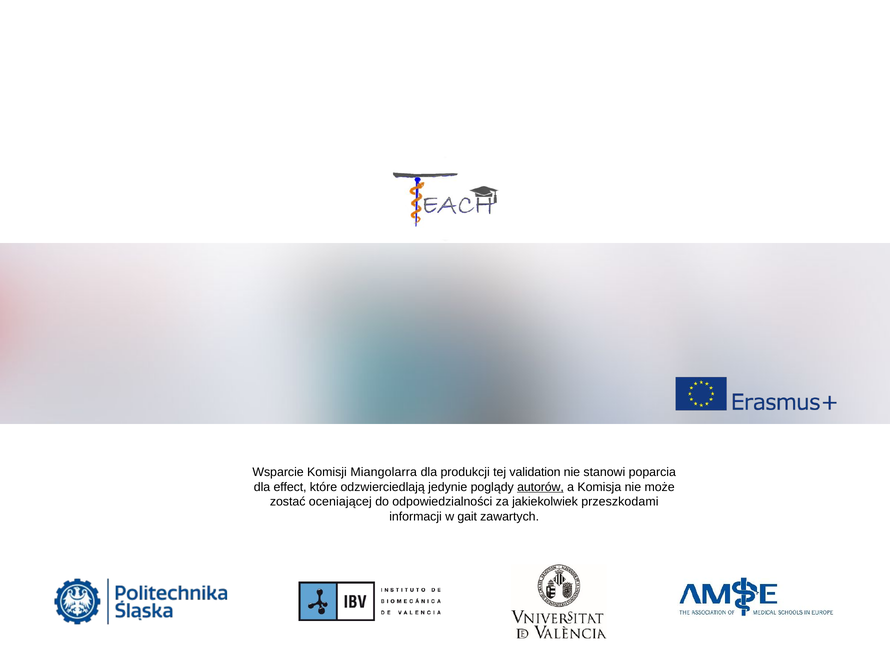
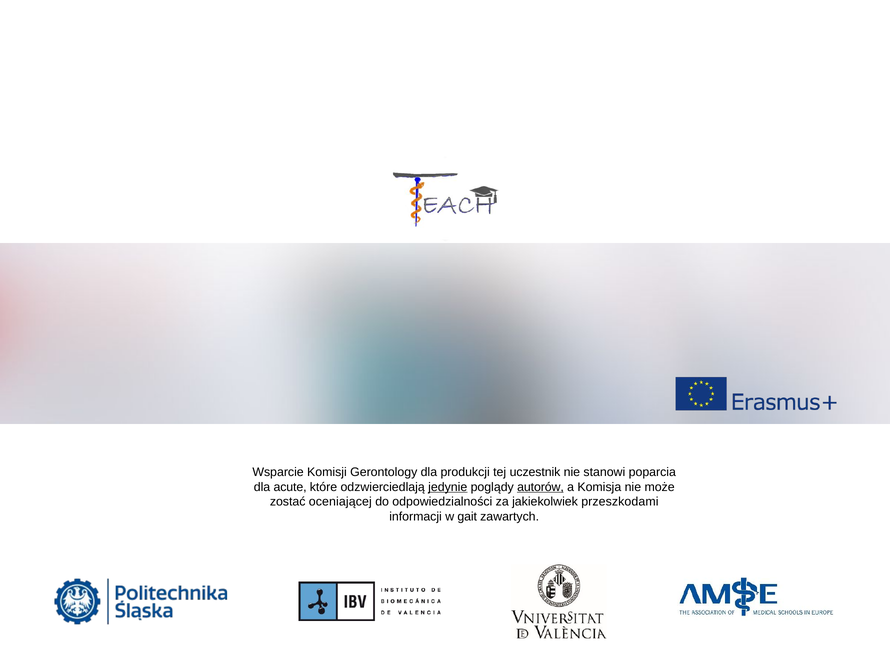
Miangolarra: Miangolarra -> Gerontology (384, 473)
validation: validation -> uczestnik (535, 473)
effect: effect -> acute (290, 487)
jedynie underline: none -> present (448, 487)
